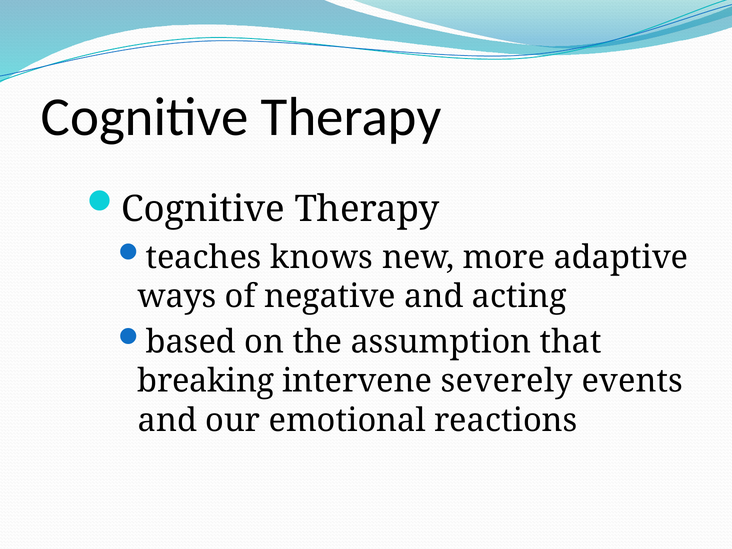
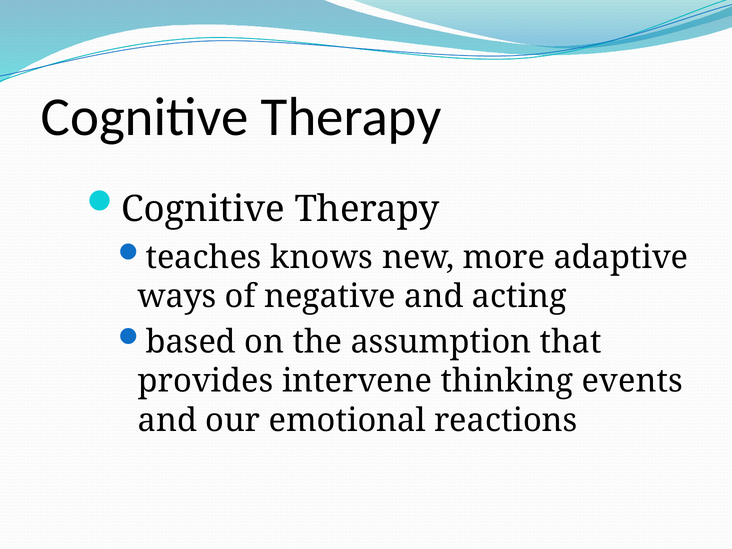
breaking: breaking -> provides (206, 381)
severely: severely -> thinking (507, 381)
